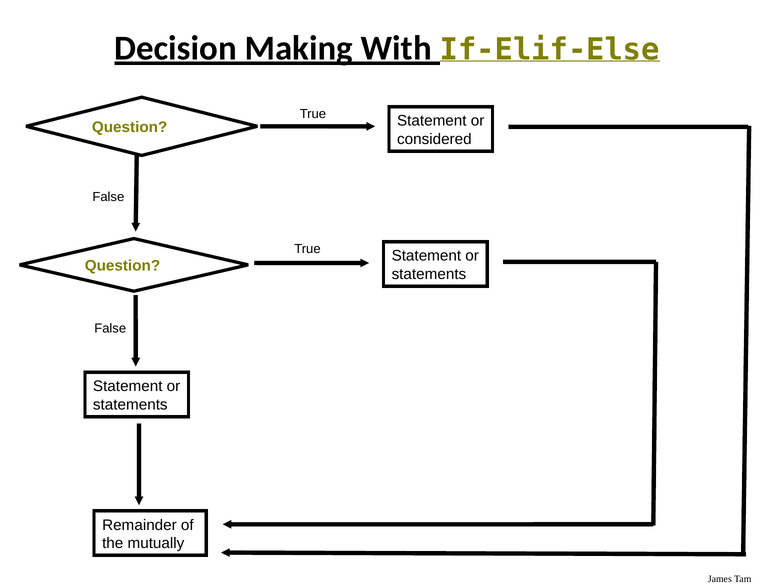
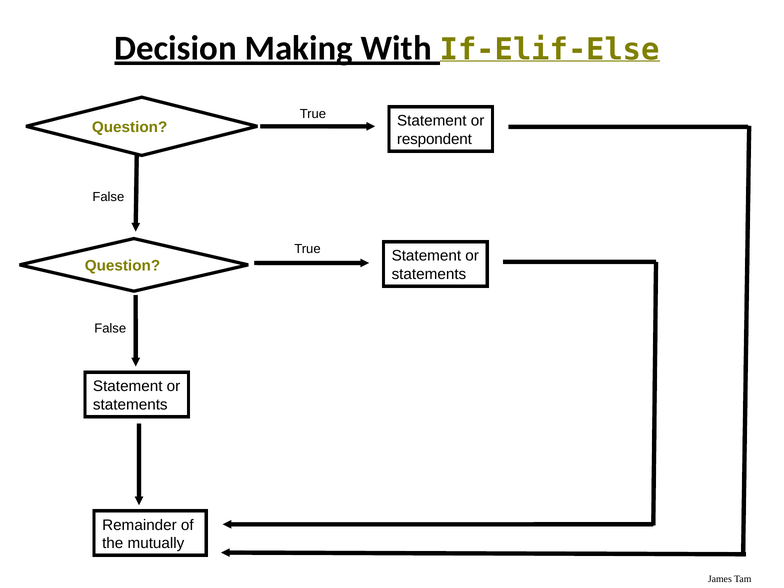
considered: considered -> respondent (434, 139)
